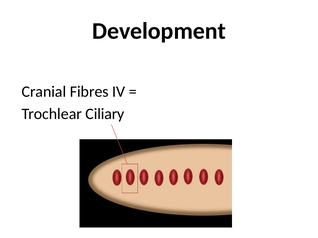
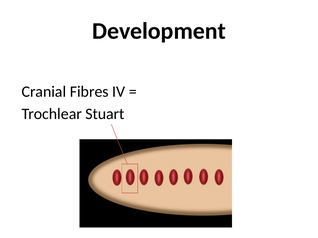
Ciliary: Ciliary -> Stuart (105, 114)
